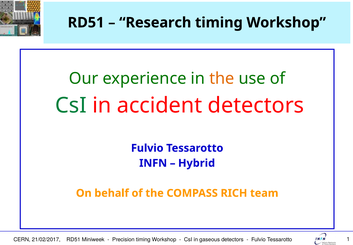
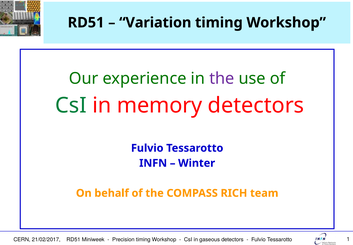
Research: Research -> Variation (155, 23)
the colour: orange -> purple (222, 78)
accident: accident -> memory (160, 105)
Hybrid: Hybrid -> Winter (197, 163)
